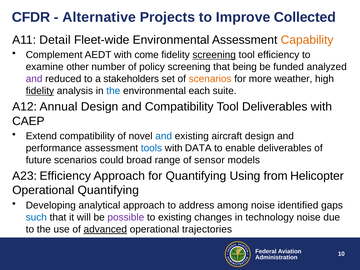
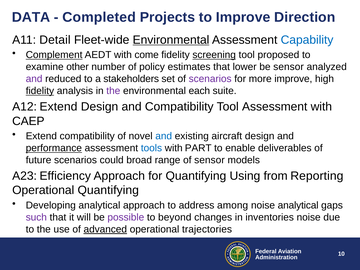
CFDR: CFDR -> DATA (31, 17)
Alternative: Alternative -> Completed (99, 17)
Collected: Collected -> Direction (305, 17)
Environmental underline: none -> present (171, 40)
Capability colour: orange -> blue (307, 40)
Complement underline: none -> present (54, 55)
tool efficiency: efficiency -> proposed (278, 55)
policy screening: screening -> estimates (189, 67)
being: being -> lower (245, 67)
be funded: funded -> sensor (289, 67)
scenarios colour: orange -> purple (210, 79)
more weather: weather -> improve (293, 79)
the colour: blue -> purple (113, 91)
A12 Annual: Annual -> Extend (58, 107)
Tool Deliverables: Deliverables -> Assessment (275, 107)
performance underline: none -> present (54, 148)
DATA: DATA -> PART (198, 148)
Helicopter: Helicopter -> Reporting (317, 176)
noise identified: identified -> analytical (298, 205)
such colour: blue -> purple (36, 217)
to existing: existing -> beyond (175, 217)
technology: technology -> inventories (270, 217)
